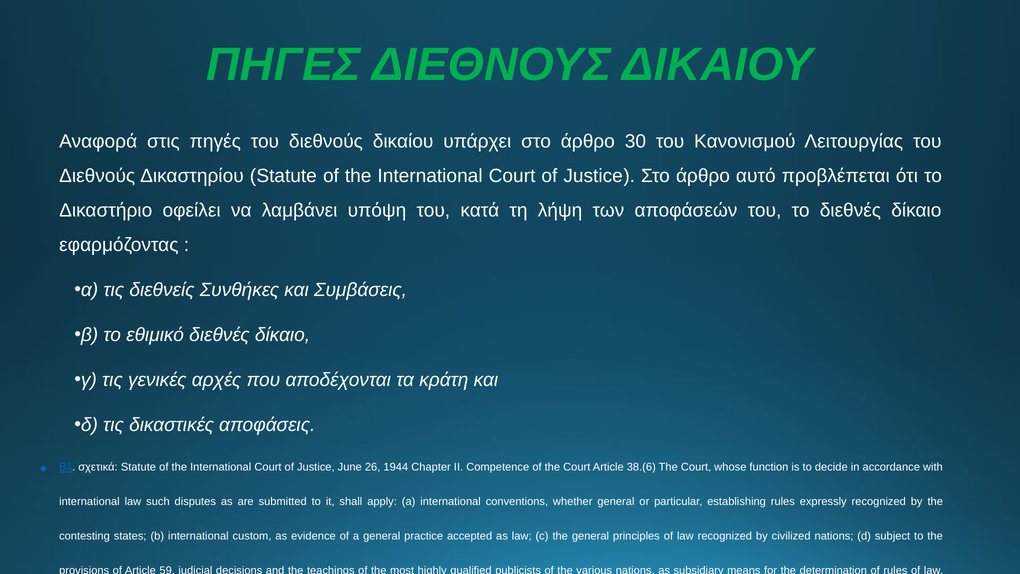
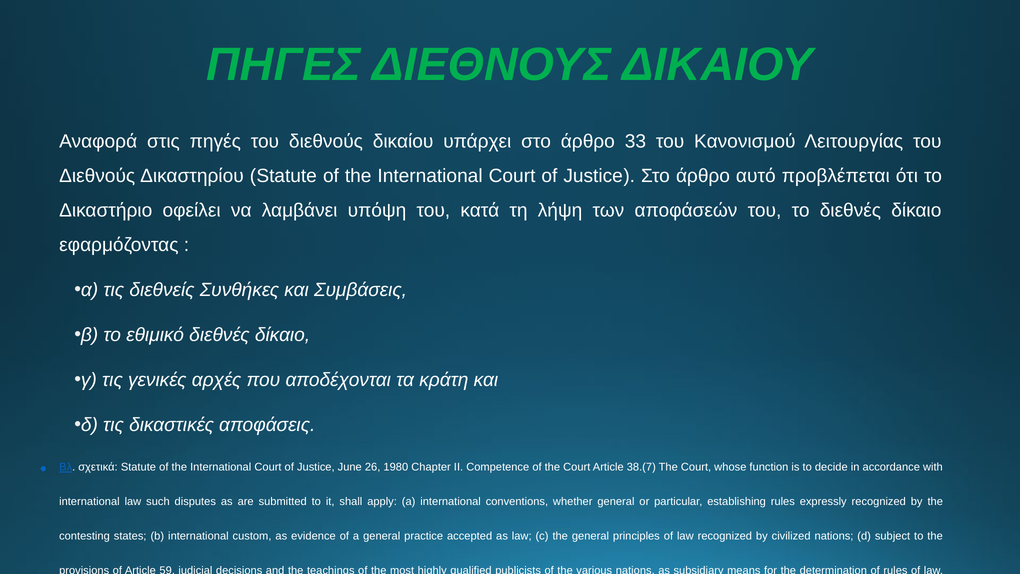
30: 30 -> 33 (635, 141)
1944: 1944 -> 1980 (396, 467)
38.(6: 38.(6 -> 38.(7 (641, 467)
